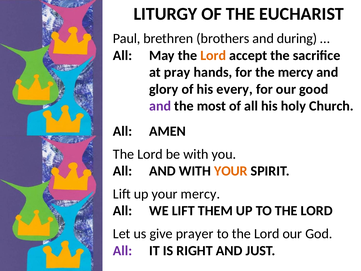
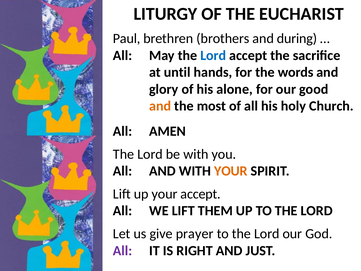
Lord colour: orange -> blue (213, 55)
pray: pray -> until (177, 72)
the mercy: mercy -> words (296, 72)
every: every -> alone (235, 89)
and colour: purple -> orange (160, 106)
your mercy: mercy -> accept (201, 194)
